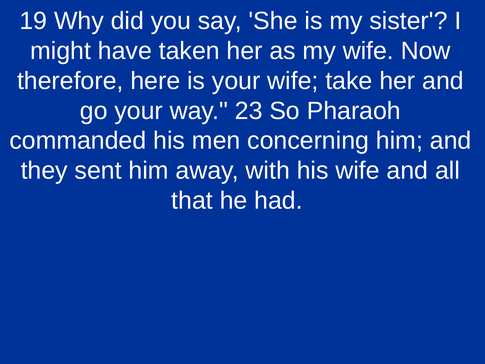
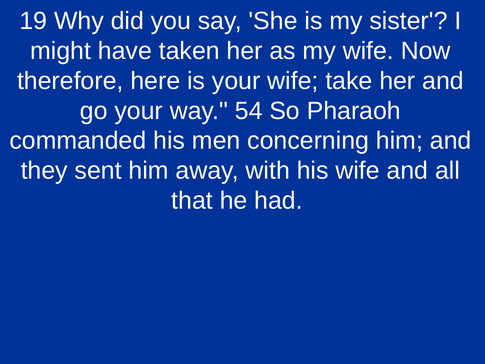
23: 23 -> 54 (249, 111)
